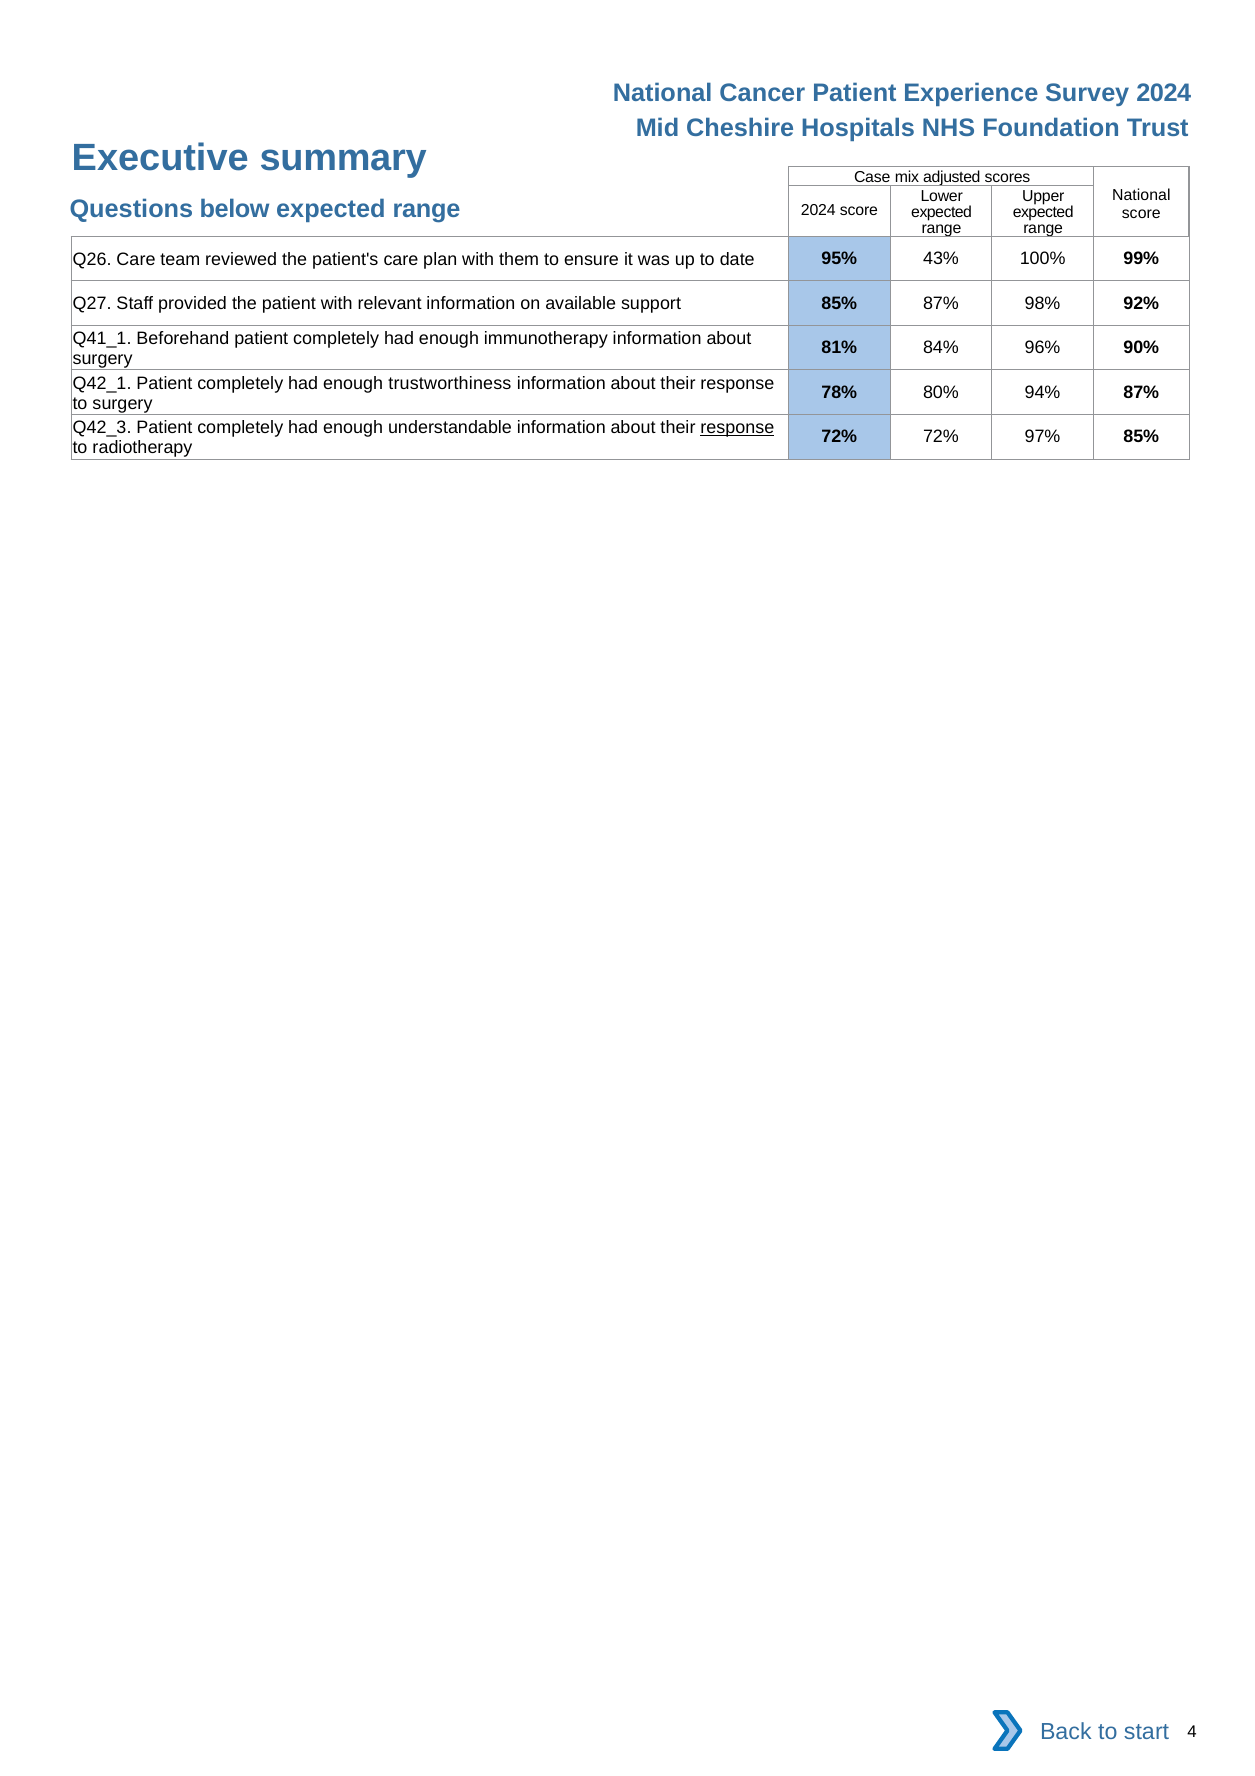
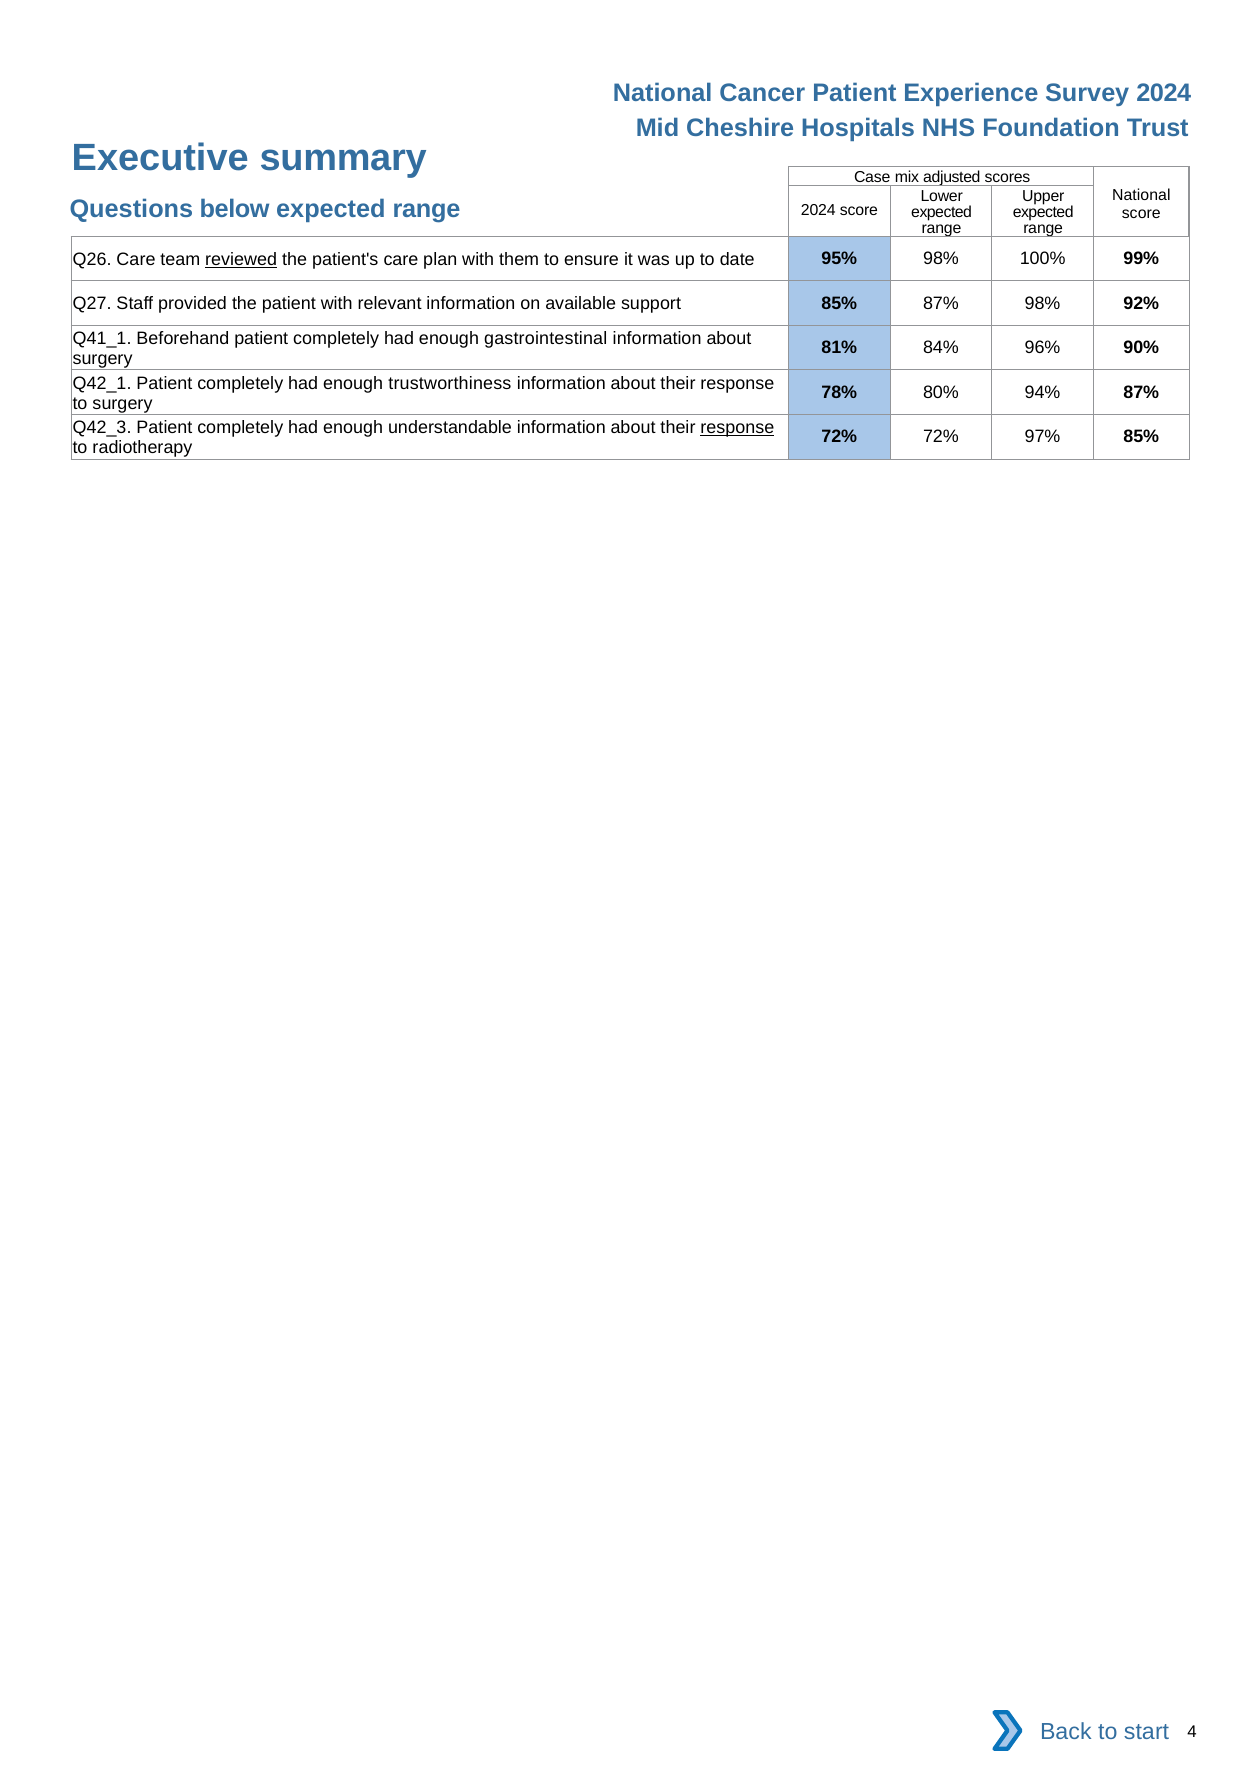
reviewed underline: none -> present (241, 260)
95% 43%: 43% -> 98% (941, 259)
immunotherapy: immunotherapy -> gastrointestinal (546, 338)
